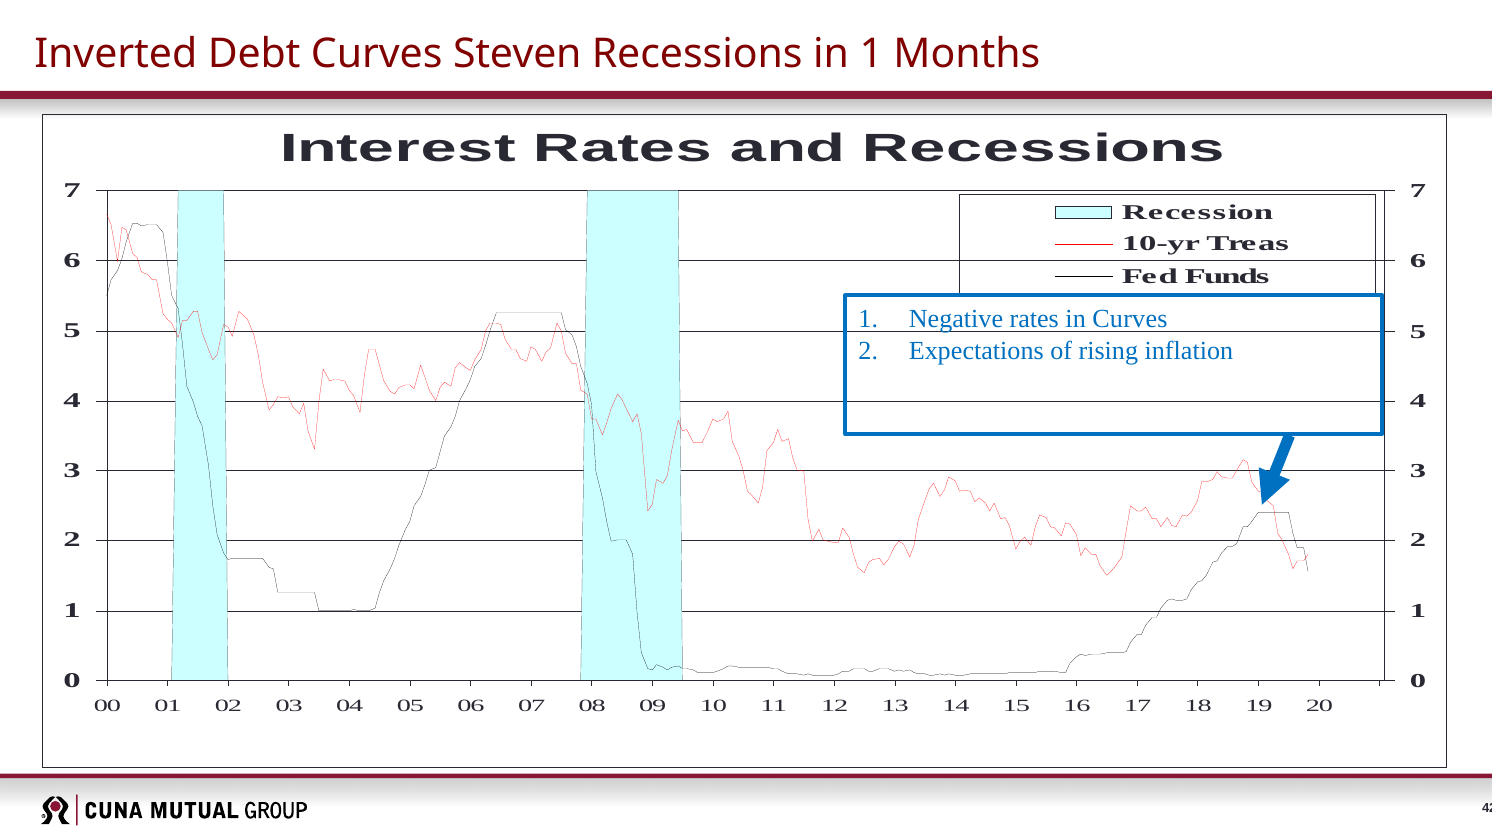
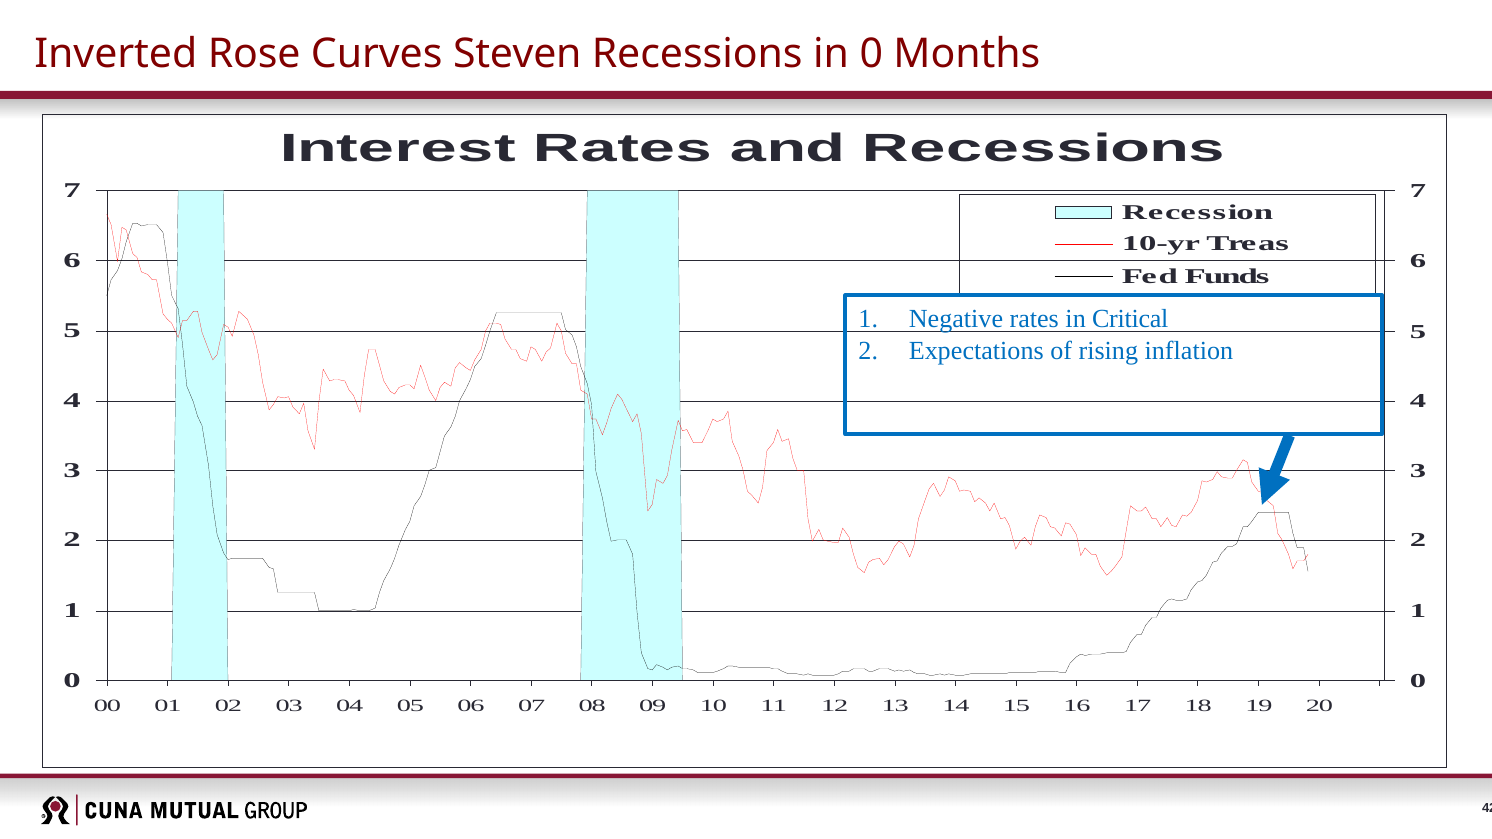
Debt: Debt -> Rose (254, 54)
in 1: 1 -> 0 (871, 54)
in Curves: Curves -> Critical (1130, 319)
